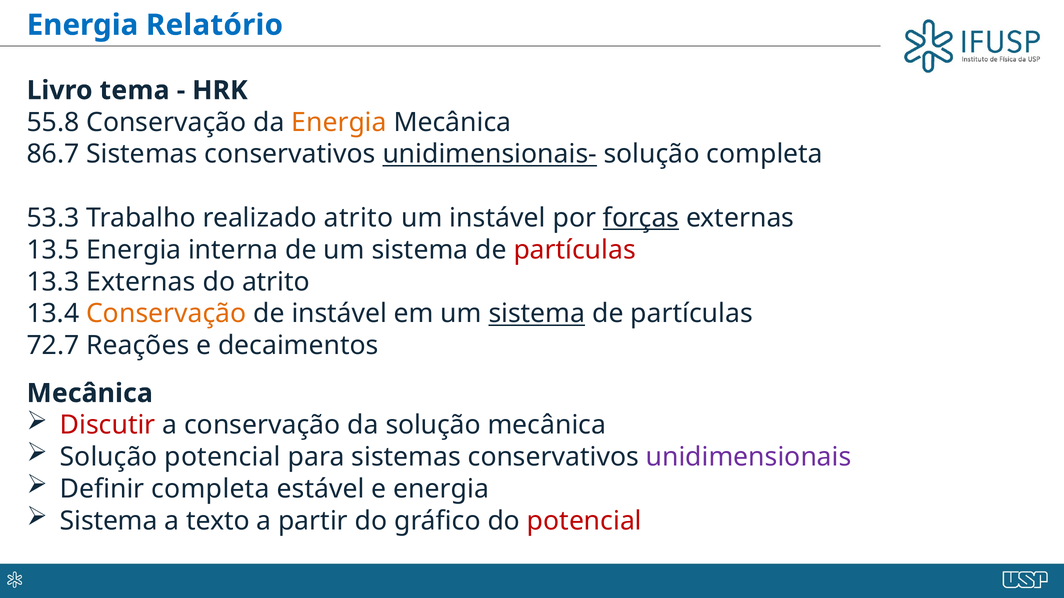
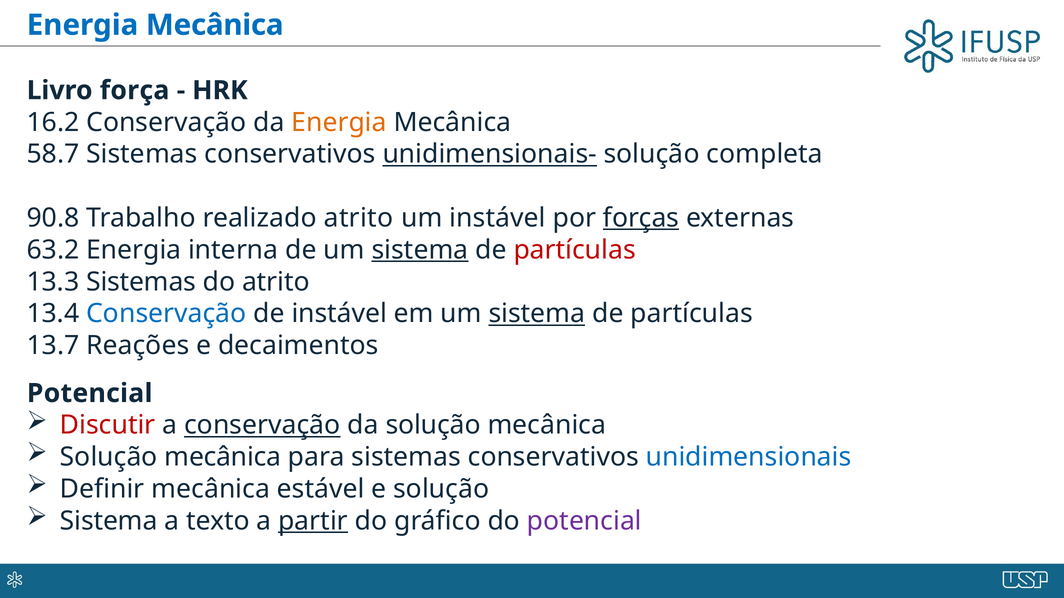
Relatório: Relatório -> Mecânica (215, 25)
tema: tema -> força (135, 90)
55.8: 55.8 -> 16.2 (53, 122)
86.7: 86.7 -> 58.7 (53, 154)
53.3: 53.3 -> 90.8 (53, 218)
13.5: 13.5 -> 63.2 (53, 250)
sistema underline: none -> present (420, 250)
13.3 Externas: Externas -> Sistemas (141, 282)
Conservação colour: orange -> blue (166, 314)
72.7: 72.7 -> 13.7 (53, 346)
Mecânica: Mecânica -> Potencial (90, 394)
conservação underline: none -> present (262, 426)
potencial: potencial -> mecânica (223, 457)
unidimensionais colour: purple -> blue (749, 457)
Definir completa: completa -> mecânica (211, 489)
e energia: energia -> solução (441, 489)
partir underline: none -> present (313, 521)
potencial colour: red -> purple (584, 521)
